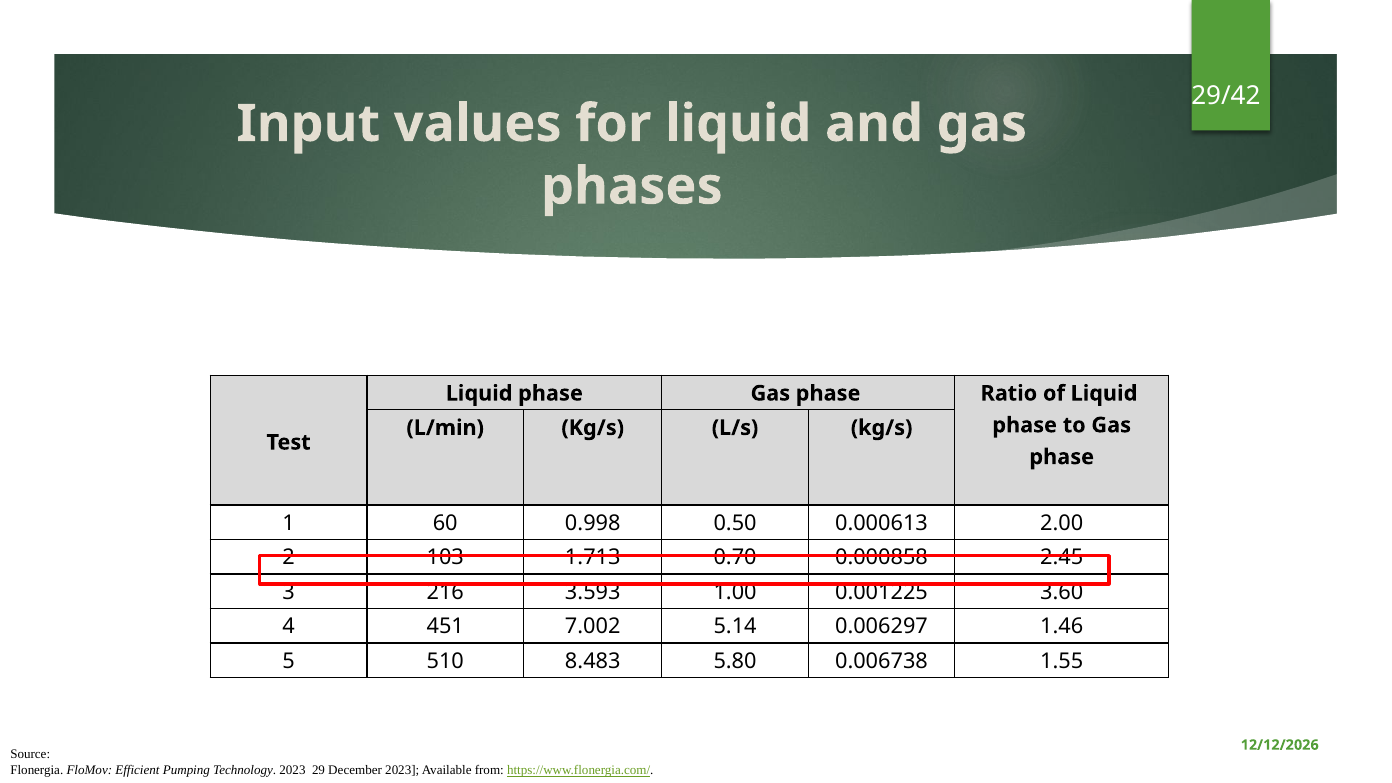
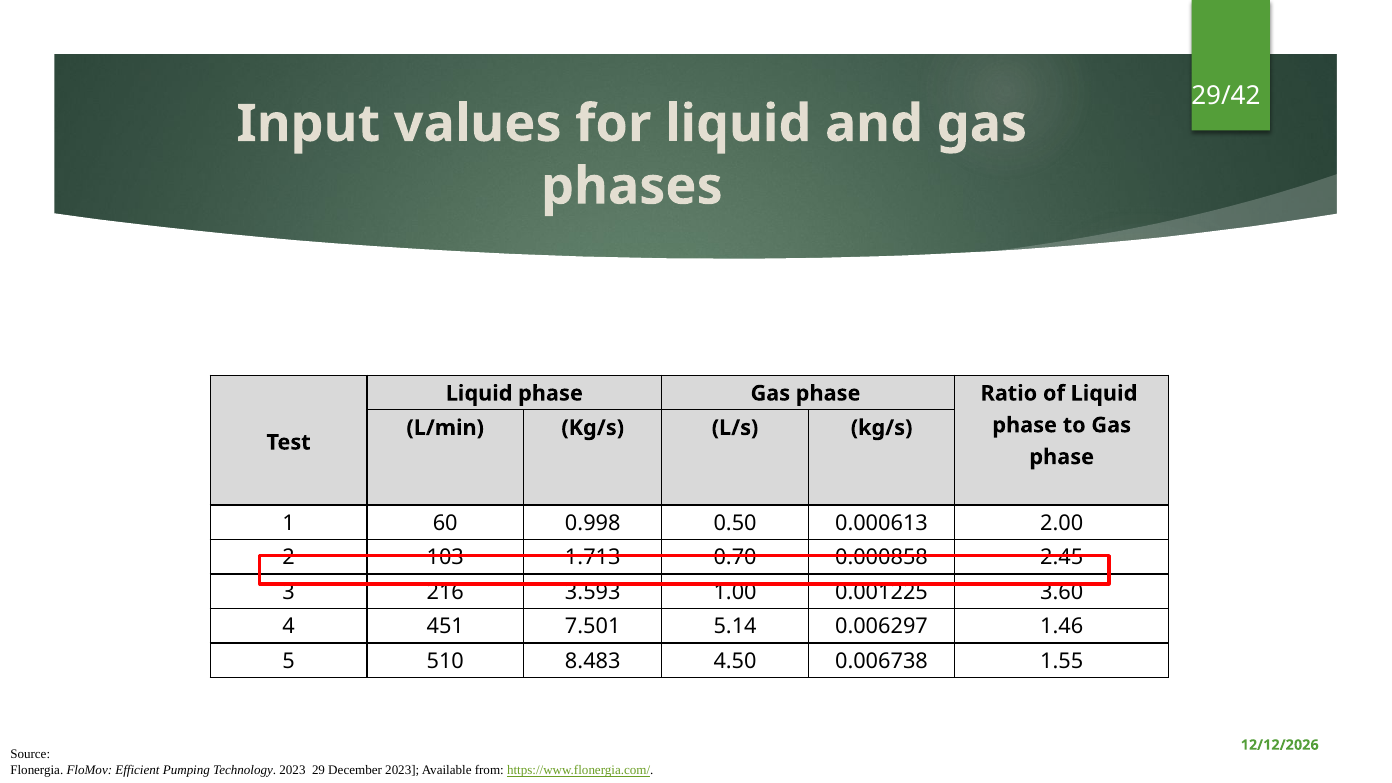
7.002: 7.002 -> 7.501 (593, 627)
5.80: 5.80 -> 4.50 (735, 661)
